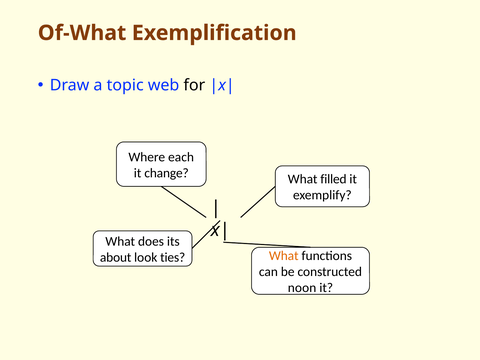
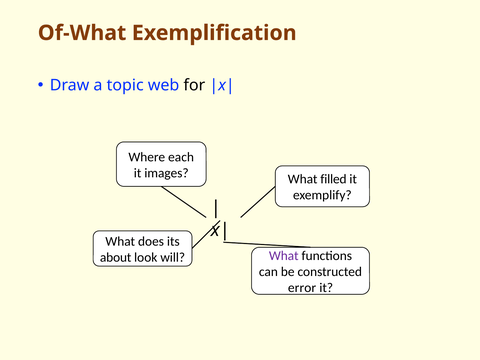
change: change -> images (166, 173)
What colour: orange -> purple (284, 256)
ties: ties -> will (173, 257)
noon: noon -> error (302, 288)
